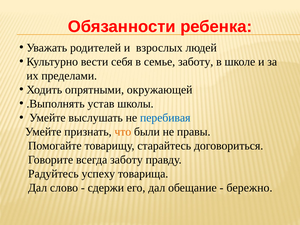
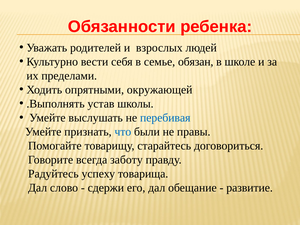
семье заботу: заботу -> обязан (196, 62)
что colour: orange -> blue (123, 132)
бережно: бережно -> развитие (250, 188)
